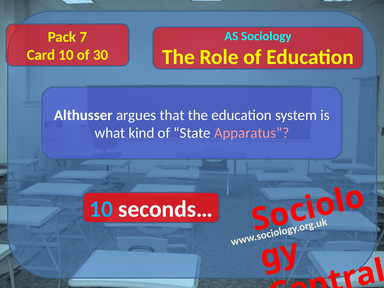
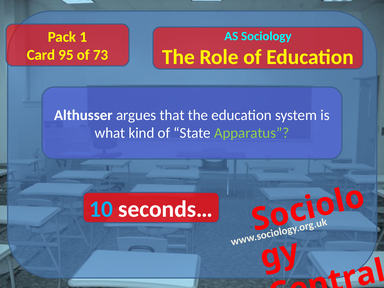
7: 7 -> 1 (83, 37)
Card 10: 10 -> 95 (66, 55)
30: 30 -> 73 (101, 55)
Apparatus colour: pink -> light green (252, 133)
